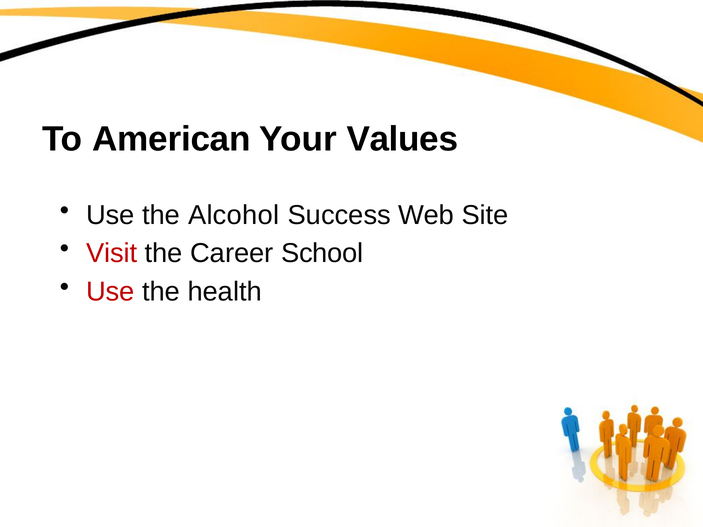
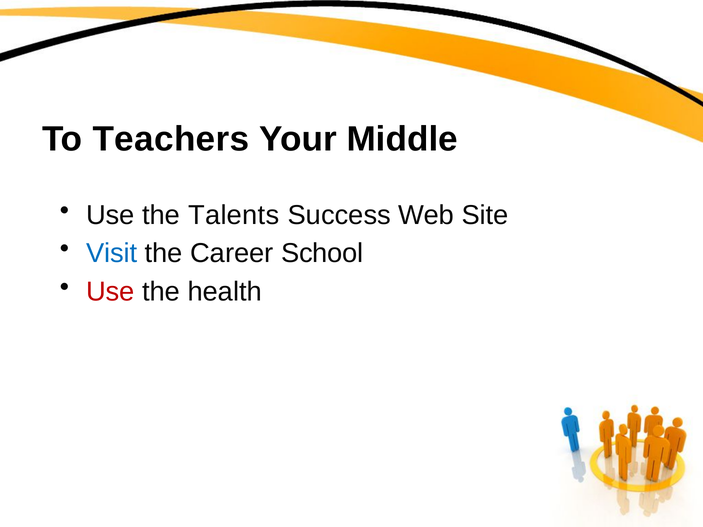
American: American -> Teachers (171, 139)
Values: Values -> Middle (402, 139)
Alcohol: Alcohol -> Talents (234, 215)
Visit colour: red -> blue (112, 253)
